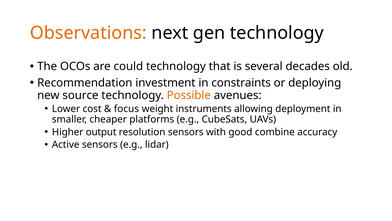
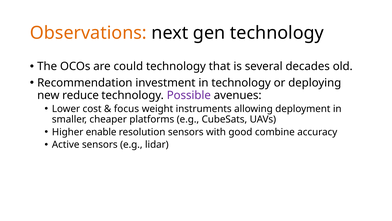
in constraints: constraints -> technology (241, 83)
source: source -> reduce (81, 95)
Possible colour: orange -> purple (189, 95)
output: output -> enable (101, 132)
